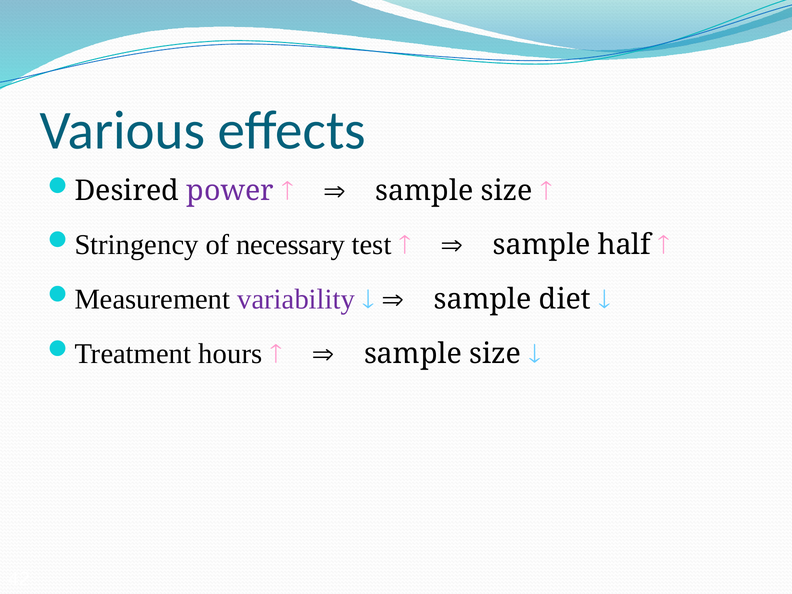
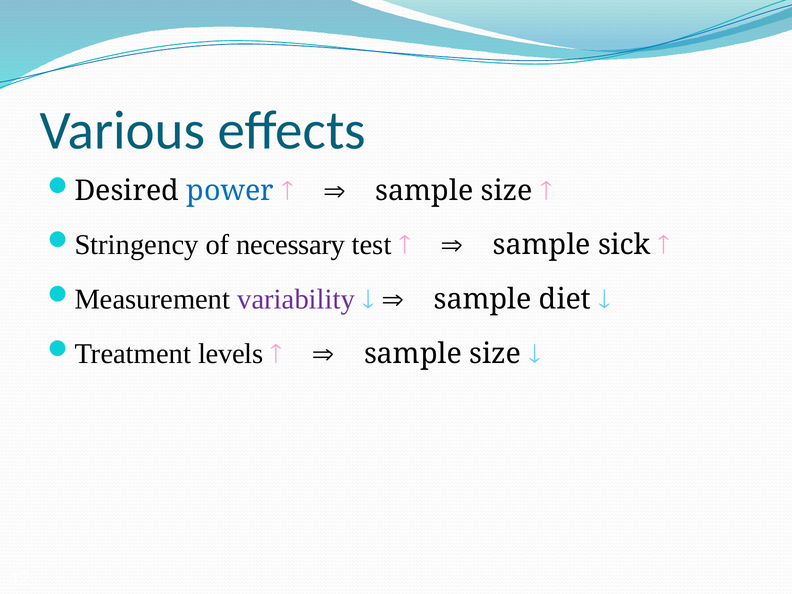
power colour: purple -> blue (230, 191)
half: half -> sick (624, 245)
hours: hours -> levels (231, 354)
